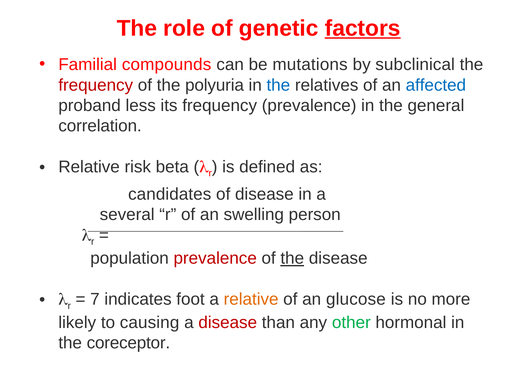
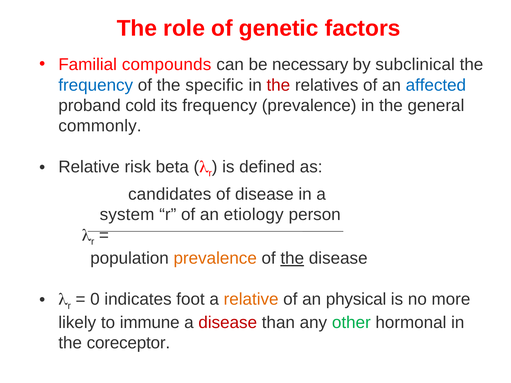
factors underline: present -> none (363, 28)
mutations: mutations -> necessary (310, 65)
frequency colour: red -> blue (96, 85)
polyuria: polyuria -> specific (214, 85)
the colour: blue -> red (278, 85)
less: less -> cold (141, 106)
correlation: correlation -> commonly (100, 126)
several: several -> system (127, 215)
swelling: swelling -> etiology (254, 215)
prevalence colour: red -> orange (215, 259)
7: 7 -> 0 (95, 299)
glucose: glucose -> physical (356, 299)
causing: causing -> immune (150, 323)
